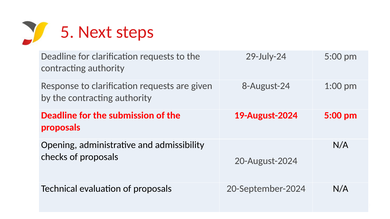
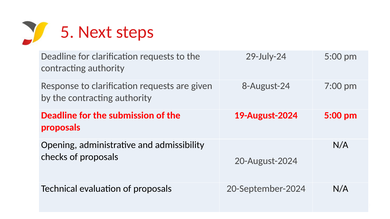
1:00: 1:00 -> 7:00 (333, 86)
